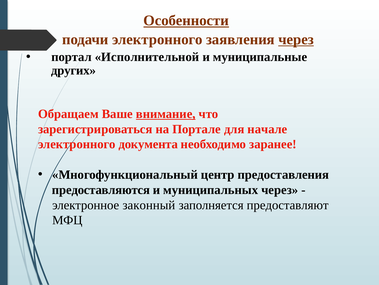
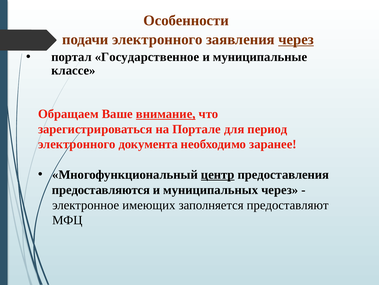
Особенности underline: present -> none (186, 21)
Исполнительной: Исполнительной -> Государственное (147, 57)
других: других -> классе (73, 70)
начале: начале -> период (267, 129)
центр underline: none -> present (218, 174)
законный: законный -> имеющих (149, 205)
